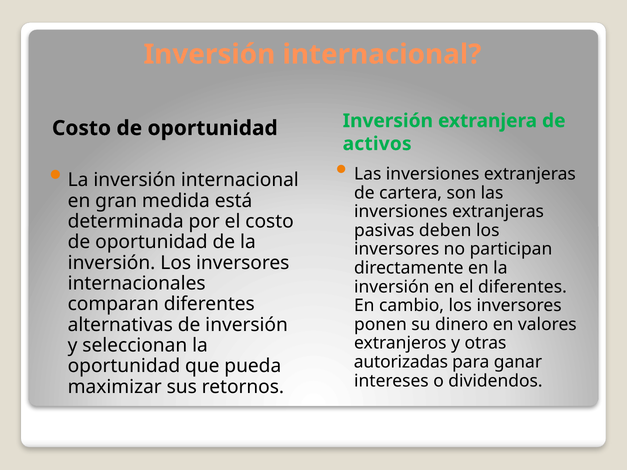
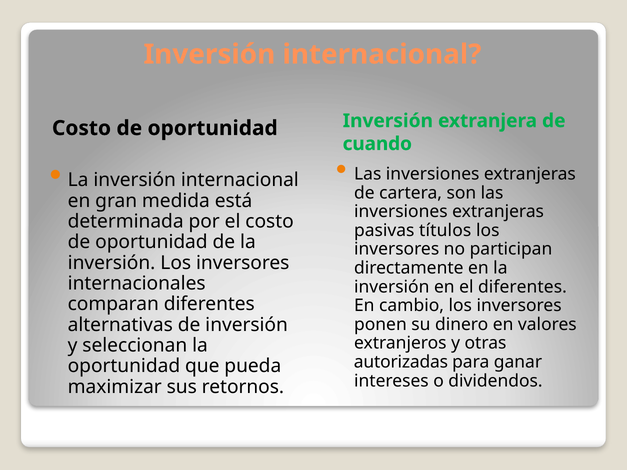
activos: activos -> cuando (377, 144)
deben: deben -> títulos (445, 231)
